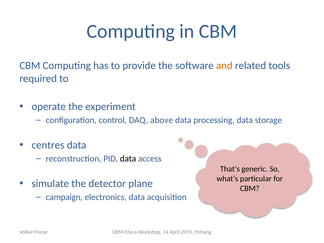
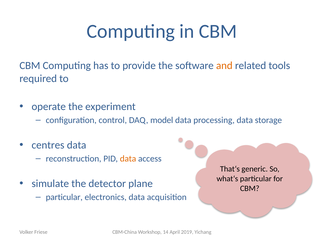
above: above -> model (162, 120)
data colour: black -> orange (128, 159)
campaign: campaign -> particular (64, 197)
